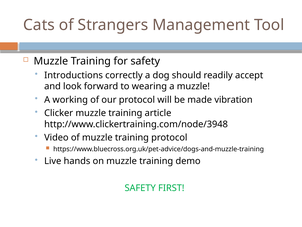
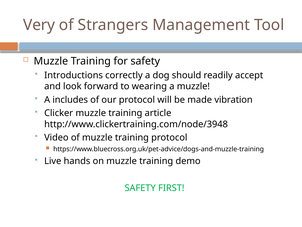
Cats: Cats -> Very (39, 25)
working: working -> includes (70, 99)
